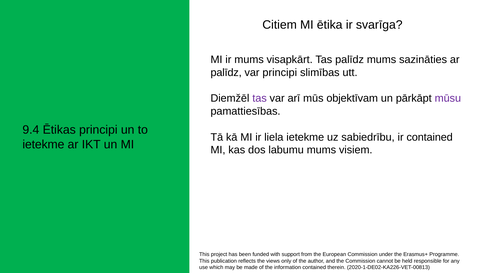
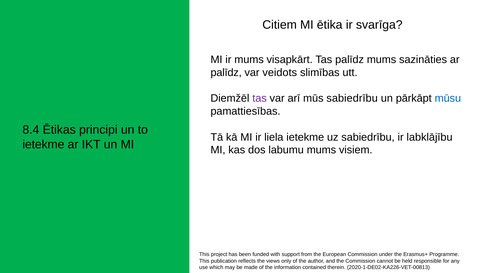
var principi: principi -> veidots (280, 73)
mūs objektīvam: objektīvam -> sabiedrību (352, 98)
mūsu colour: purple -> blue (448, 98)
9.4: 9.4 -> 8.4 (31, 130)
ir contained: contained -> labklājību (430, 137)
